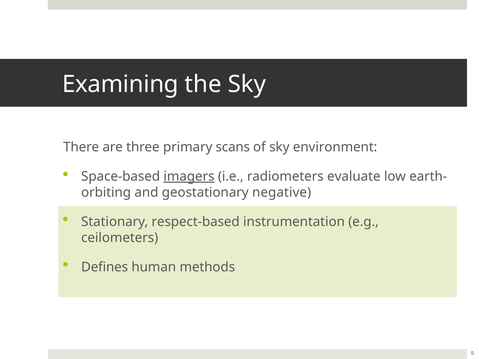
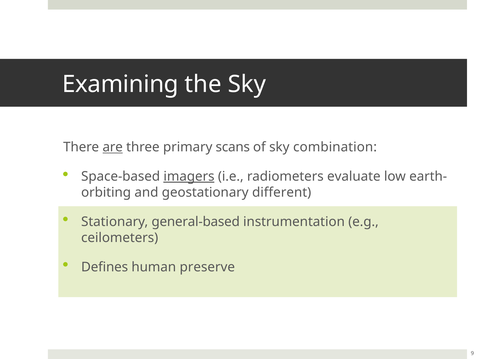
are underline: none -> present (113, 147)
environment: environment -> combination (335, 147)
negative: negative -> different (282, 193)
respect-based: respect-based -> general-based (196, 222)
methods: methods -> preserve (207, 267)
